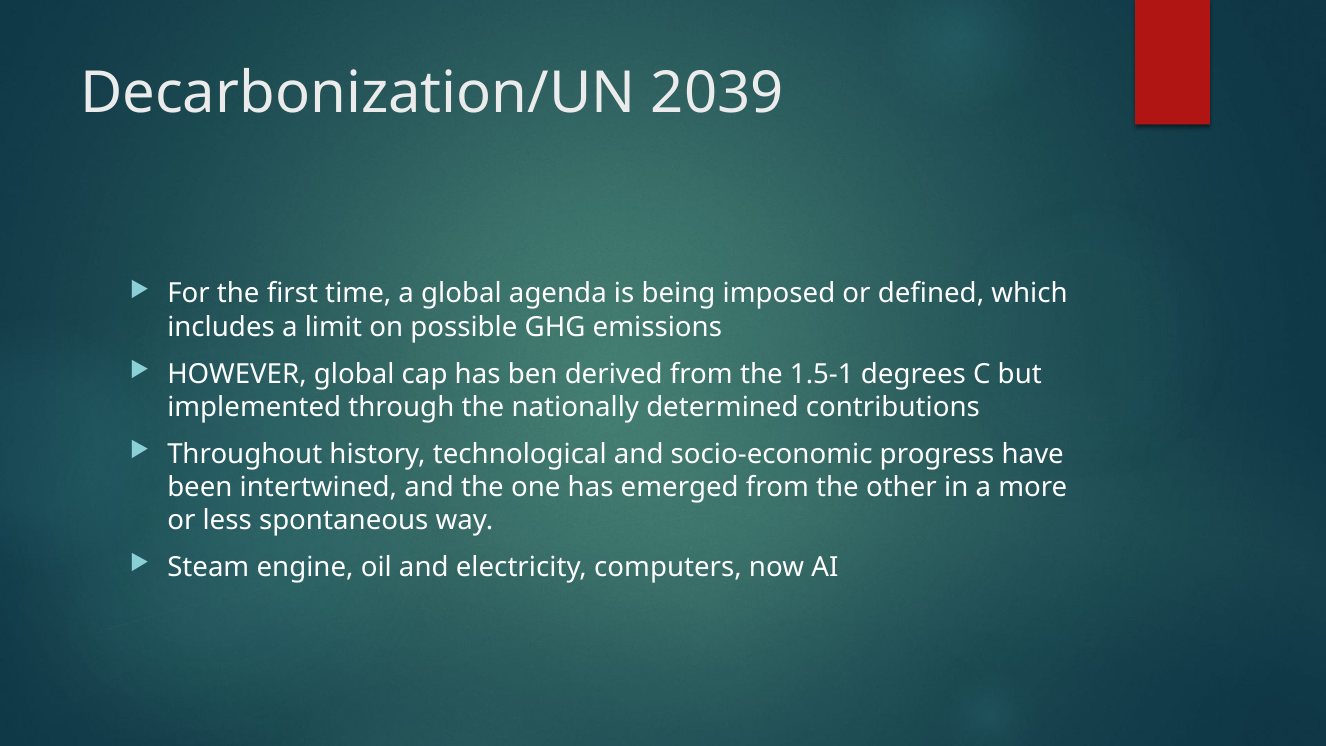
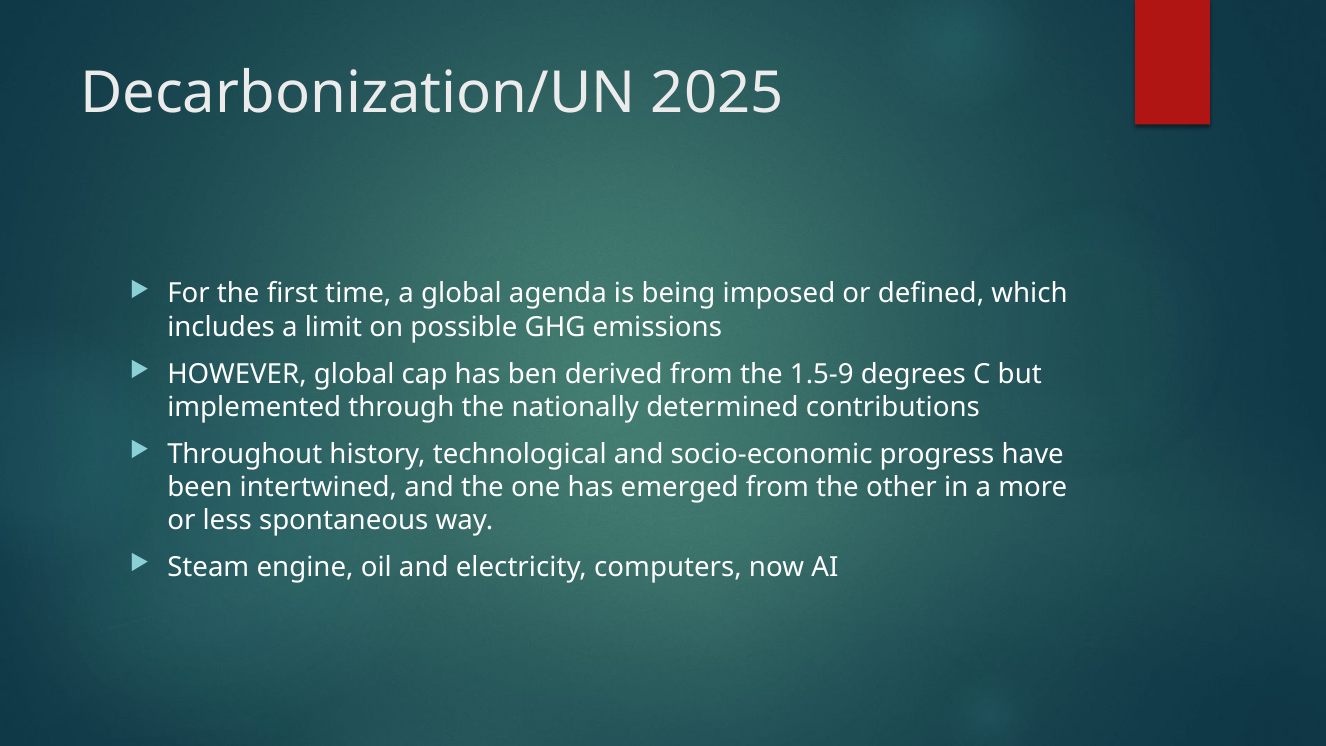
2039: 2039 -> 2025 (717, 93)
1.5-1: 1.5-1 -> 1.5-9 (822, 374)
